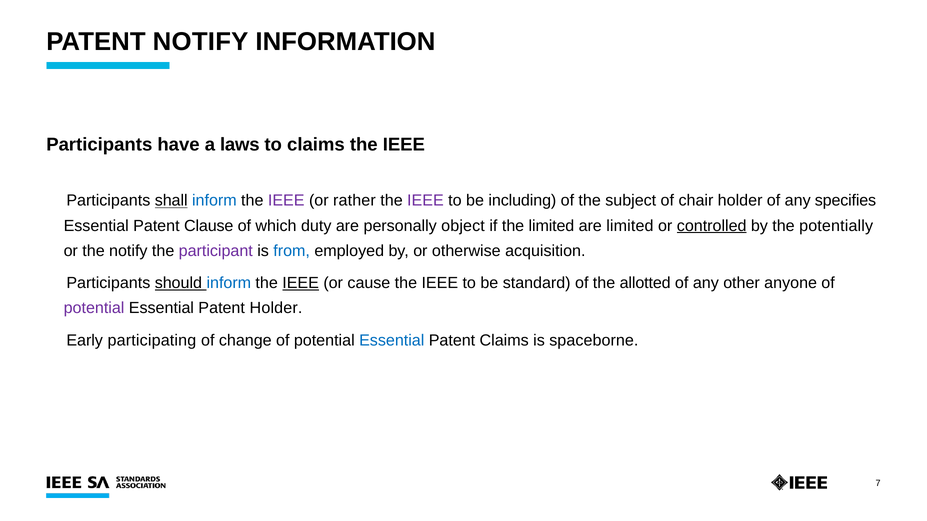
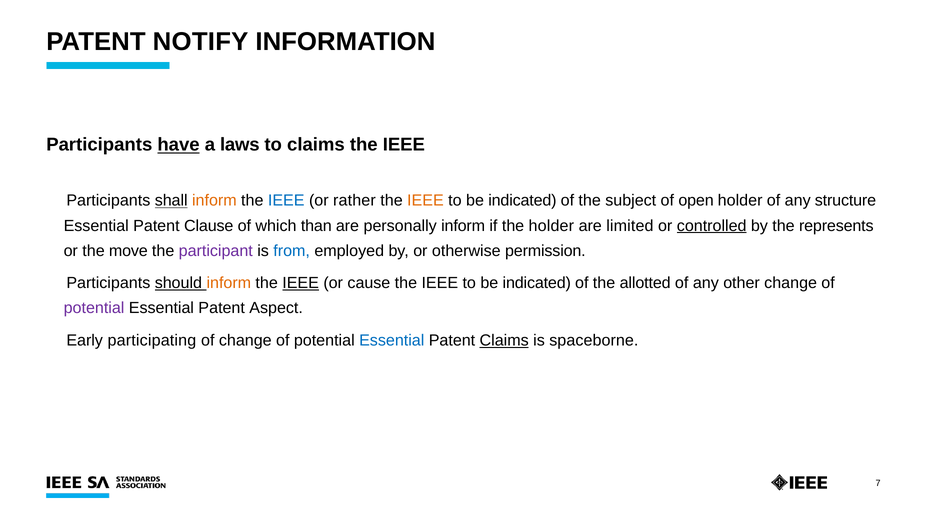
have underline: none -> present (179, 145)
inform colour: blue -> orange (214, 201)
IEEE colour: purple -> blue (286, 201)
IEEE colour: purple -> orange (425, 201)
including: including -> indicated (522, 201)
chair: chair -> open (696, 201)
specifies: specifies -> structure (845, 201)
duty: duty -> than (316, 226)
personally object: object -> inform (463, 226)
the limited: limited -> holder (551, 226)
potentially: potentially -> represents (836, 226)
the notify: notify -> move (128, 251)
acquisition: acquisition -> permission (545, 251)
inform colour: blue -> orange (229, 283)
standard: standard -> indicated (537, 283)
other anyone: anyone -> change (791, 283)
Patent Holder: Holder -> Aspect (276, 308)
Claims underline: none -> present (504, 341)
